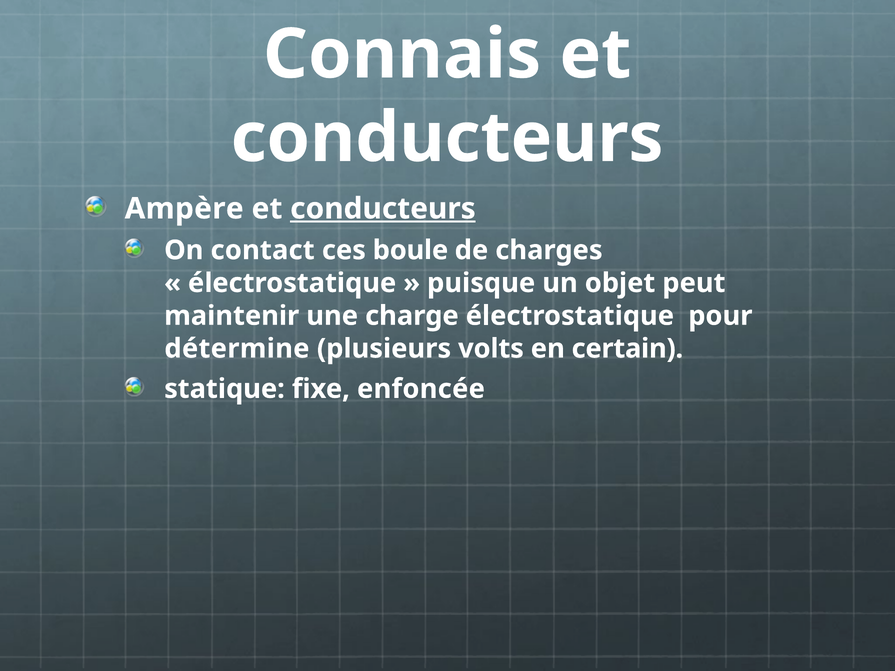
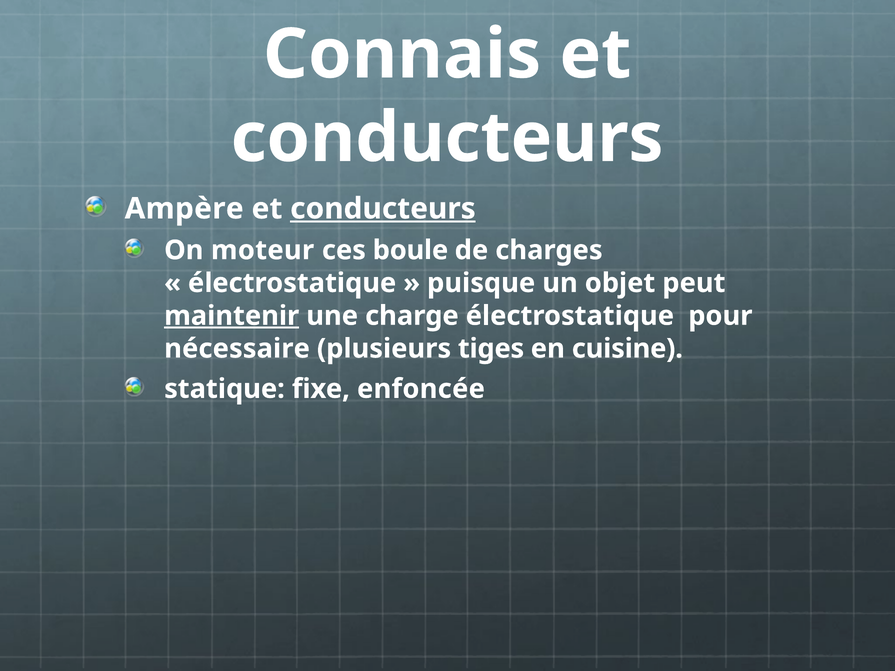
contact: contact -> moteur (263, 250)
maintenir underline: none -> present (232, 316)
détermine: détermine -> nécessaire (237, 349)
volts: volts -> tiges (491, 349)
certain: certain -> cuisine (627, 349)
